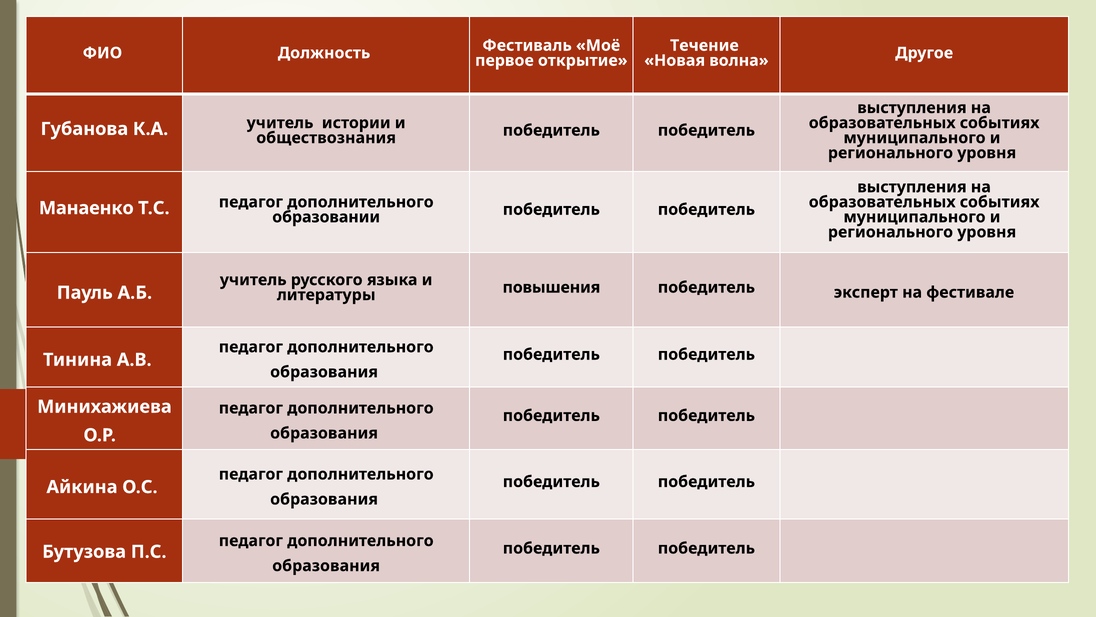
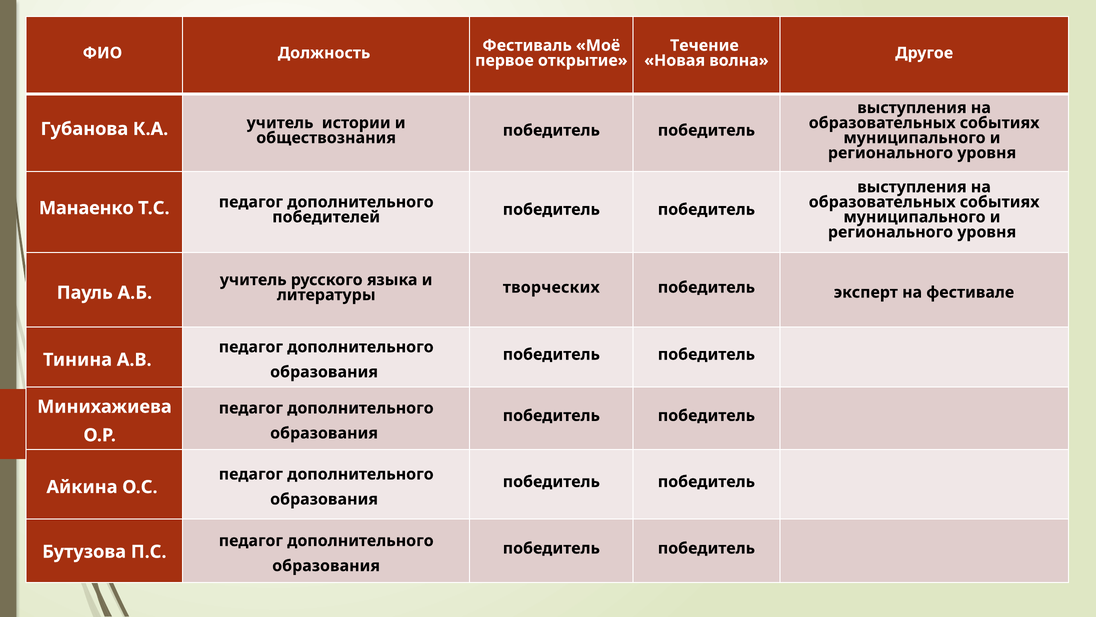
образовании: образовании -> победителей (326, 217)
повышения: повышения -> творческих (551, 287)
